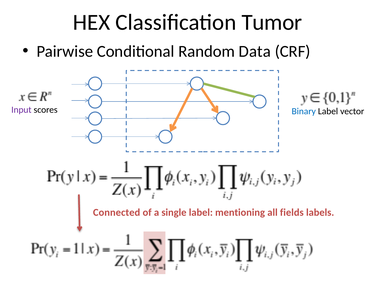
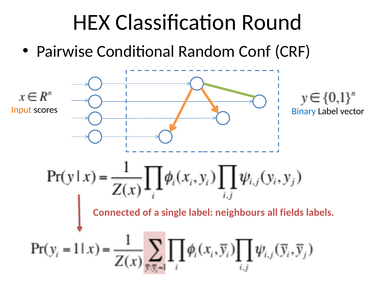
Tumor: Tumor -> Round (272, 22)
Data: Data -> Conf (255, 51)
Input colour: purple -> orange (21, 110)
mentioning: mentioning -> neighbours (240, 213)
